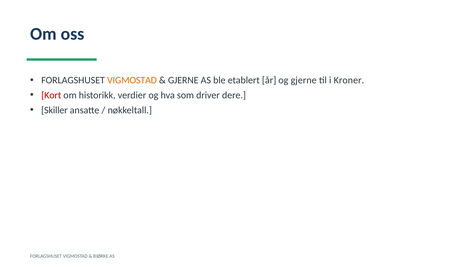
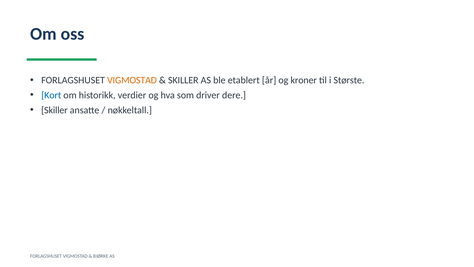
GJERNE: GJERNE -> SKILLER (183, 80)
og gjerne: gjerne -> kroner (304, 80)
Kroner: Kroner -> Største (349, 80)
Kort colour: red -> blue (51, 95)
